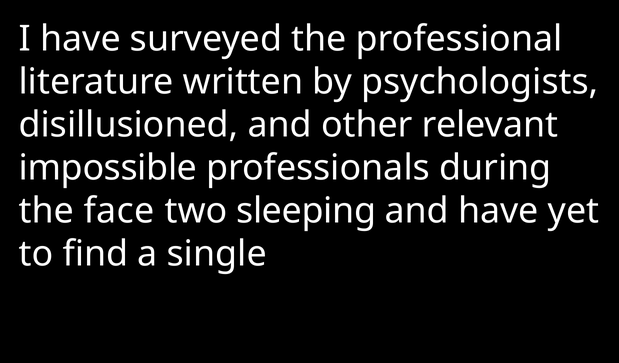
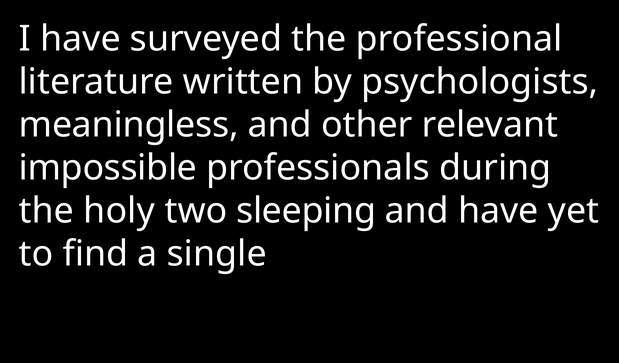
disillusioned: disillusioned -> meaningless (129, 125)
face: face -> holy (119, 211)
